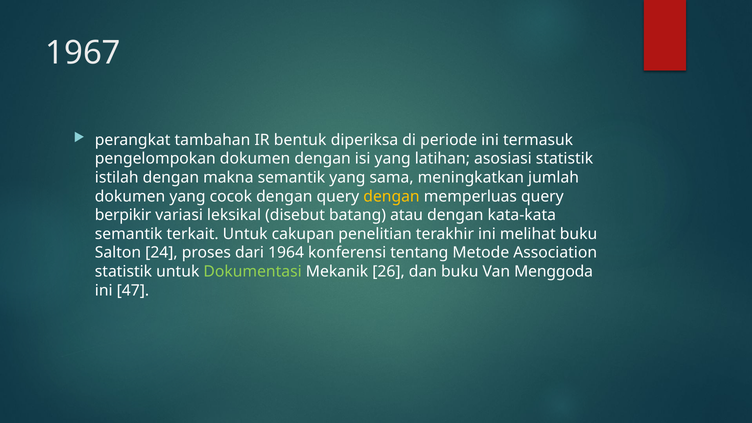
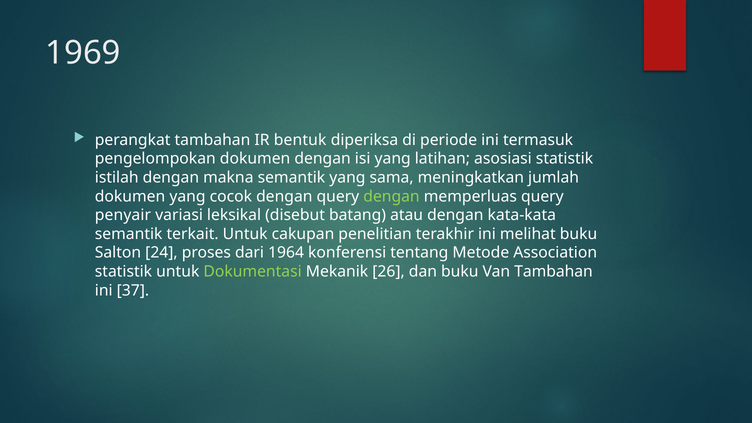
1967: 1967 -> 1969 (83, 53)
dengan colour: yellow -> light green (392, 196)
berpikir: berpikir -> penyair (123, 215)
Van Menggoda: Menggoda -> Tambahan (554, 272)
47: 47 -> 37 (133, 290)
